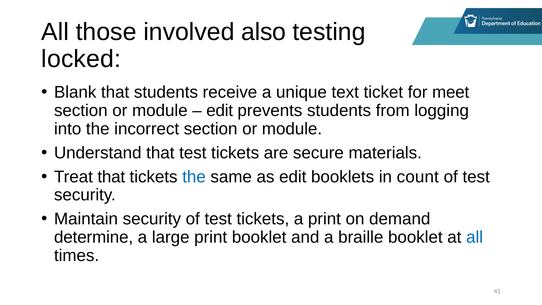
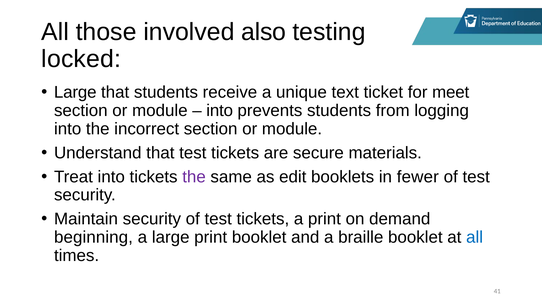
Blank: Blank -> Large (75, 92)
edit: edit -> into (220, 111)
Treat that: that -> into (111, 177)
the colour: blue -> purple (194, 177)
count: count -> fewer (418, 177)
determine: determine -> beginning (93, 237)
